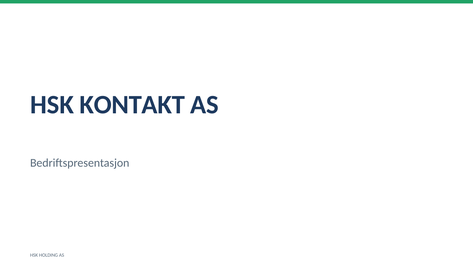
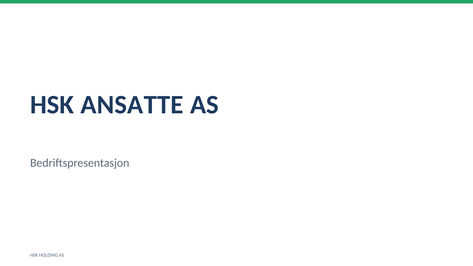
KONTAKT: KONTAKT -> ANSATTE (132, 105)
